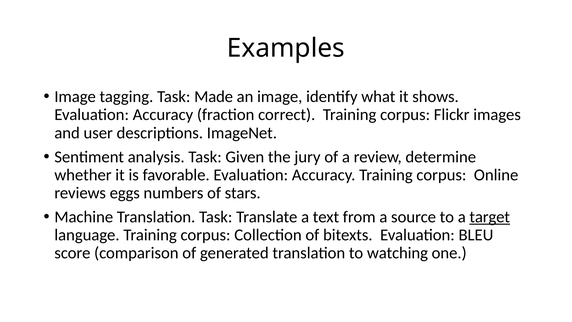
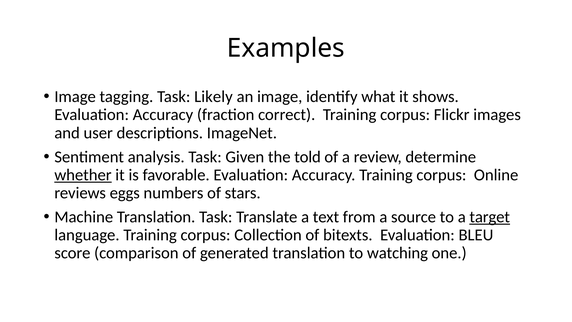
Made: Made -> Likely (213, 97)
jury: jury -> told (308, 157)
whether underline: none -> present (83, 175)
